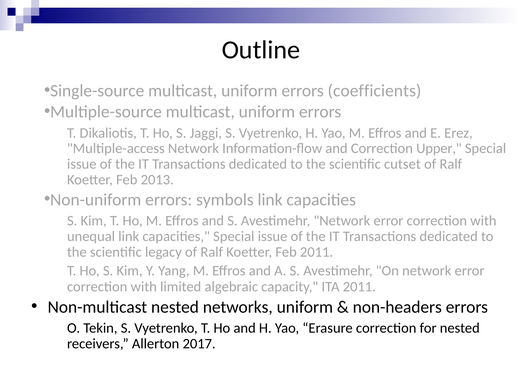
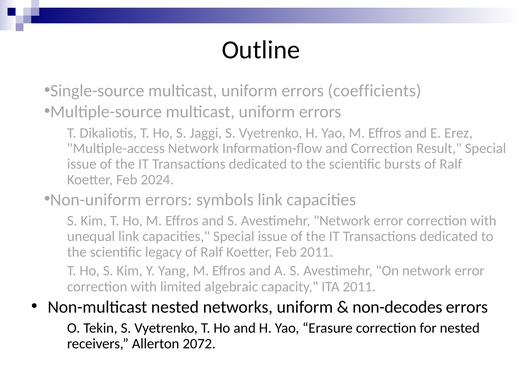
Upper: Upper -> Result (439, 149)
cutset: cutset -> bursts (402, 164)
2013: 2013 -> 2024 (157, 180)
non-headers: non-headers -> non-decodes (397, 307)
2017: 2017 -> 2072 (199, 344)
